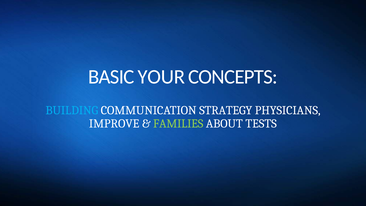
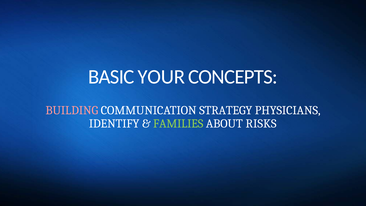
BUILDING colour: light blue -> pink (72, 110)
IMPROVE: IMPROVE -> IDENTIFY (114, 124)
TESTS: TESTS -> RISKS (261, 124)
